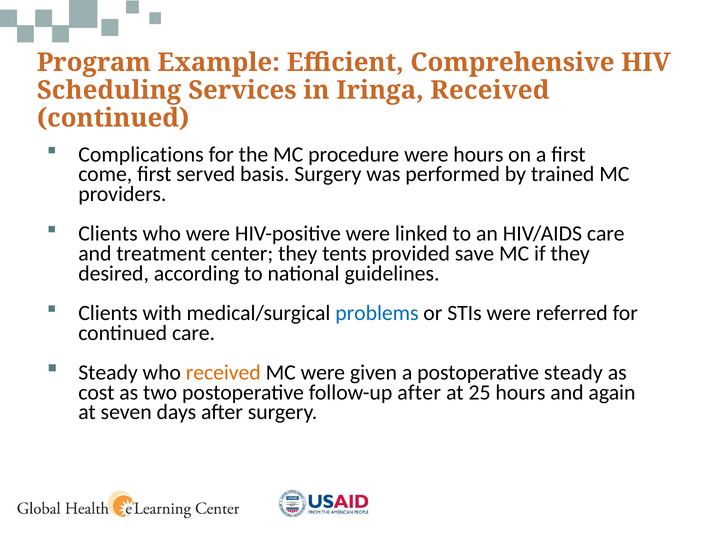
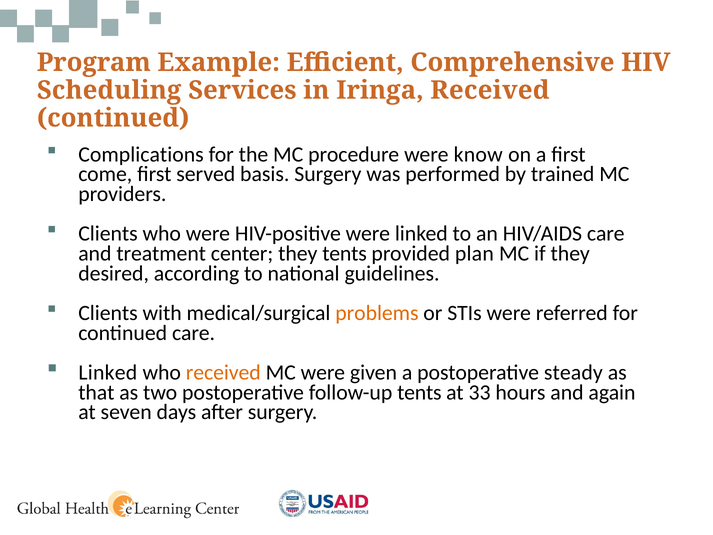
were hours: hours -> know (478, 154)
save: save -> plan (474, 253)
problems colour: blue -> orange (377, 313)
Steady: Steady -> Linked (108, 372)
cost: cost -> that (96, 392)
follow-up after: after -> tents (419, 392)
25: 25 -> 33 (480, 392)
